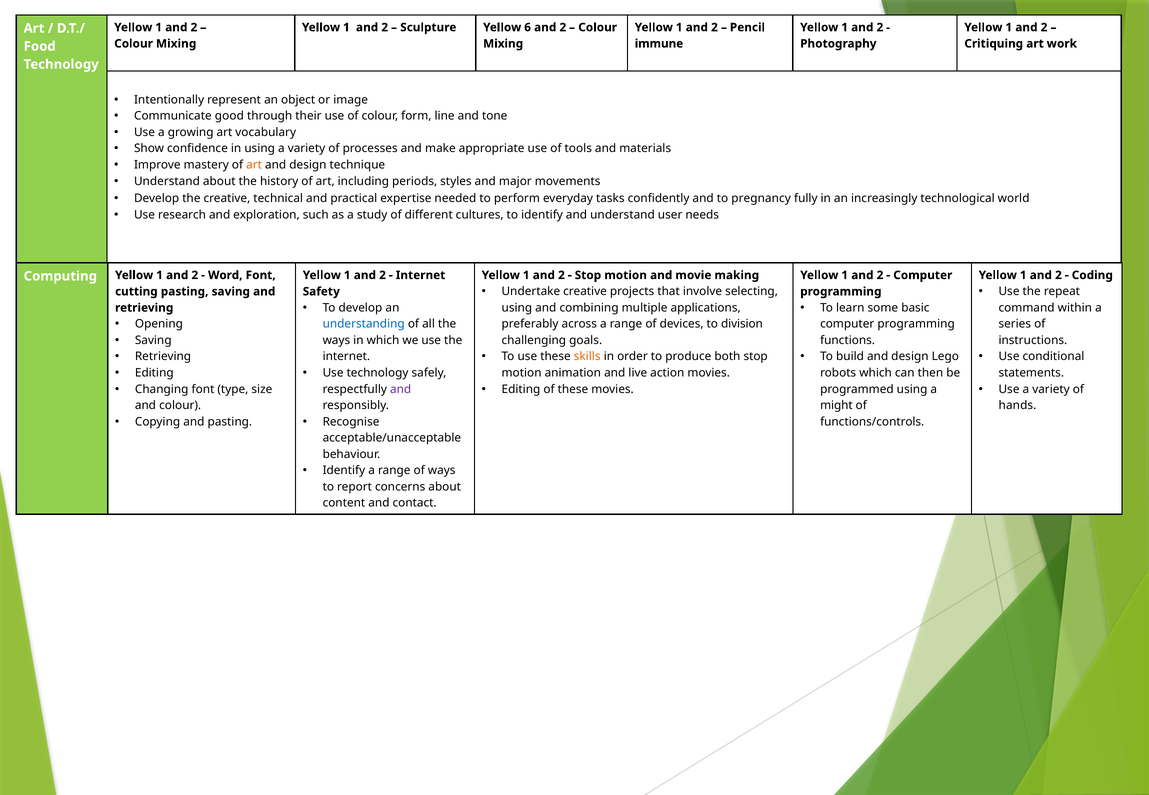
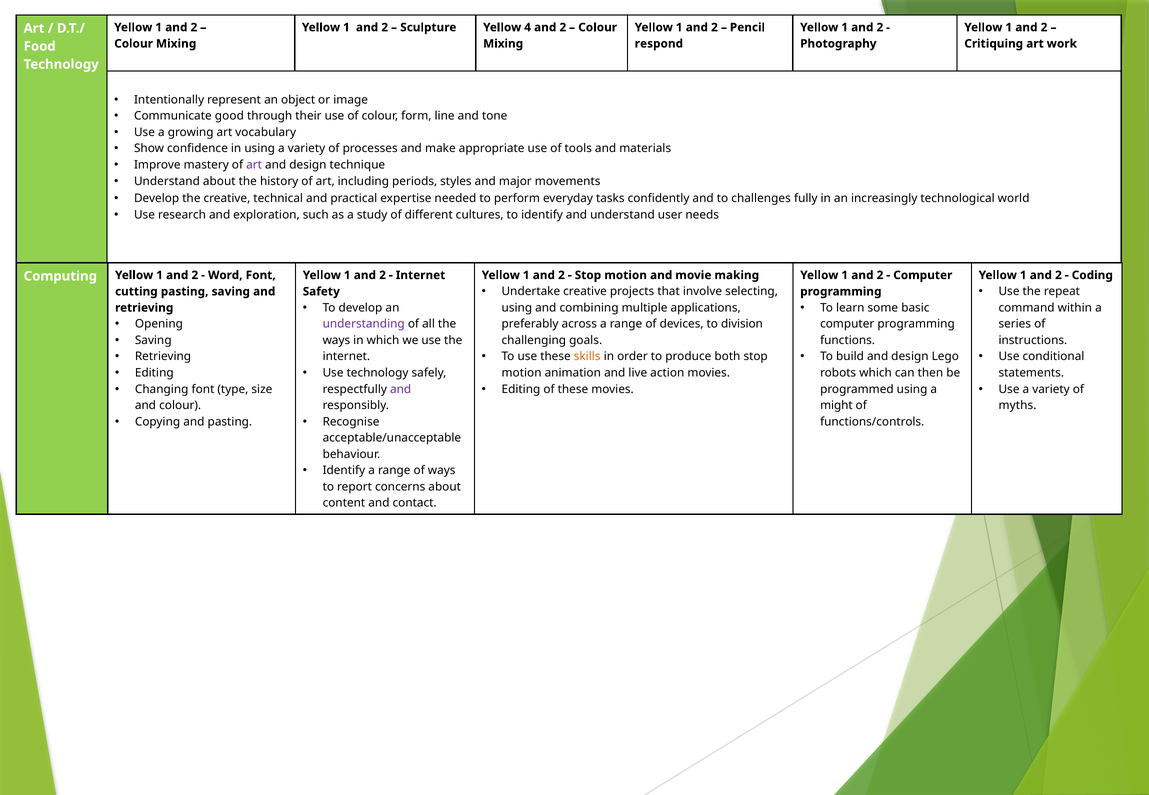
6: 6 -> 4 (528, 27)
immune: immune -> respond (659, 44)
art colour: orange -> purple (254, 165)
pregnancy: pregnancy -> challenges (761, 199)
understanding colour: blue -> purple (364, 324)
hands: hands -> myths (1018, 406)
